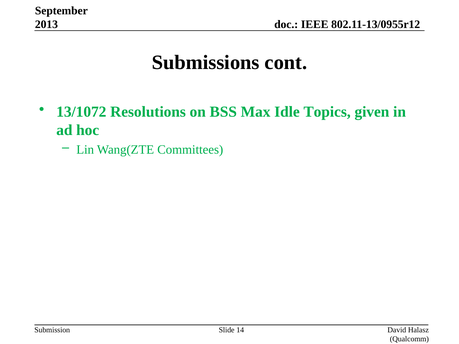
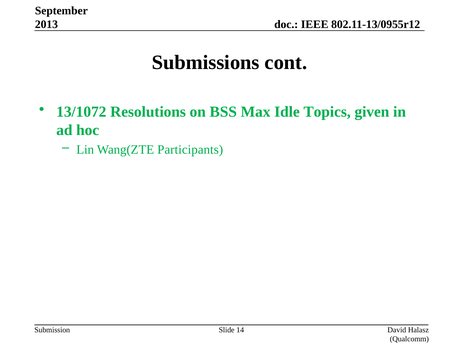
Committees: Committees -> Participants (190, 150)
